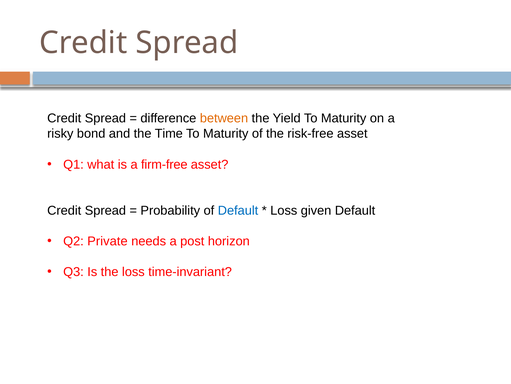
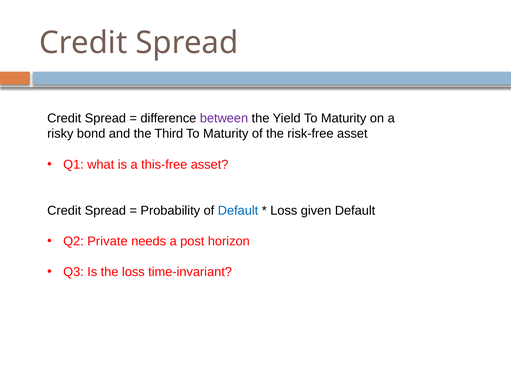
between colour: orange -> purple (224, 118)
Time: Time -> Third (169, 134)
firm-free: firm-free -> this-free (164, 164)
